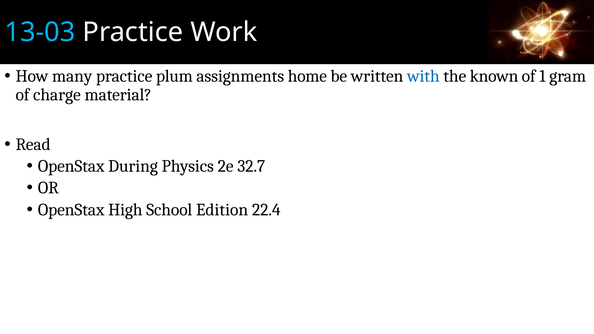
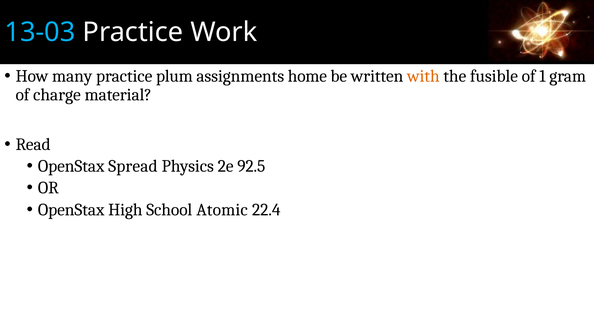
with colour: blue -> orange (423, 76)
known: known -> fusible (494, 76)
During: During -> Spread (133, 166)
32.7: 32.7 -> 92.5 (251, 166)
Edition: Edition -> Atomic (222, 210)
